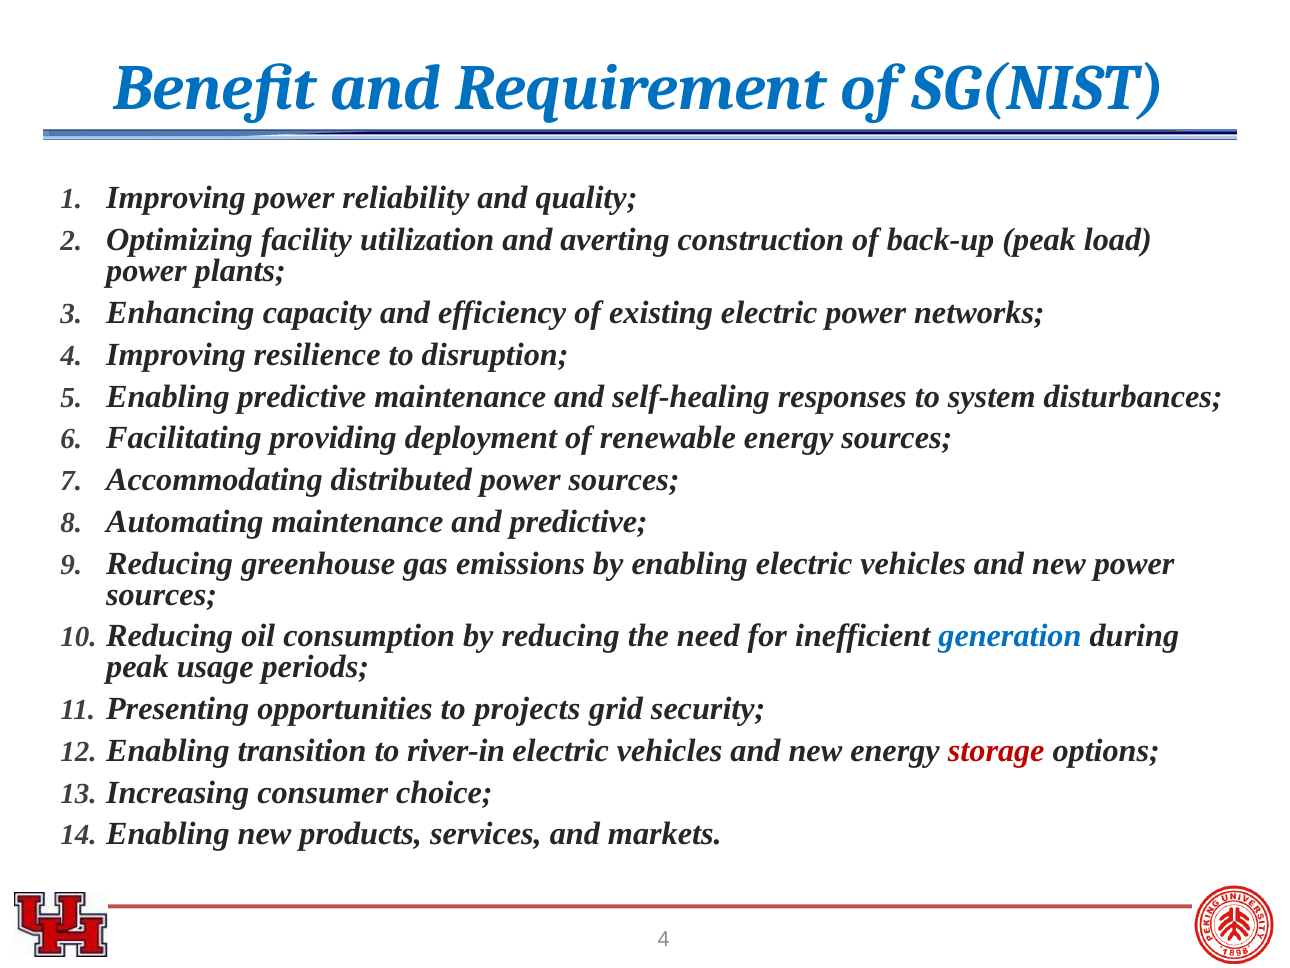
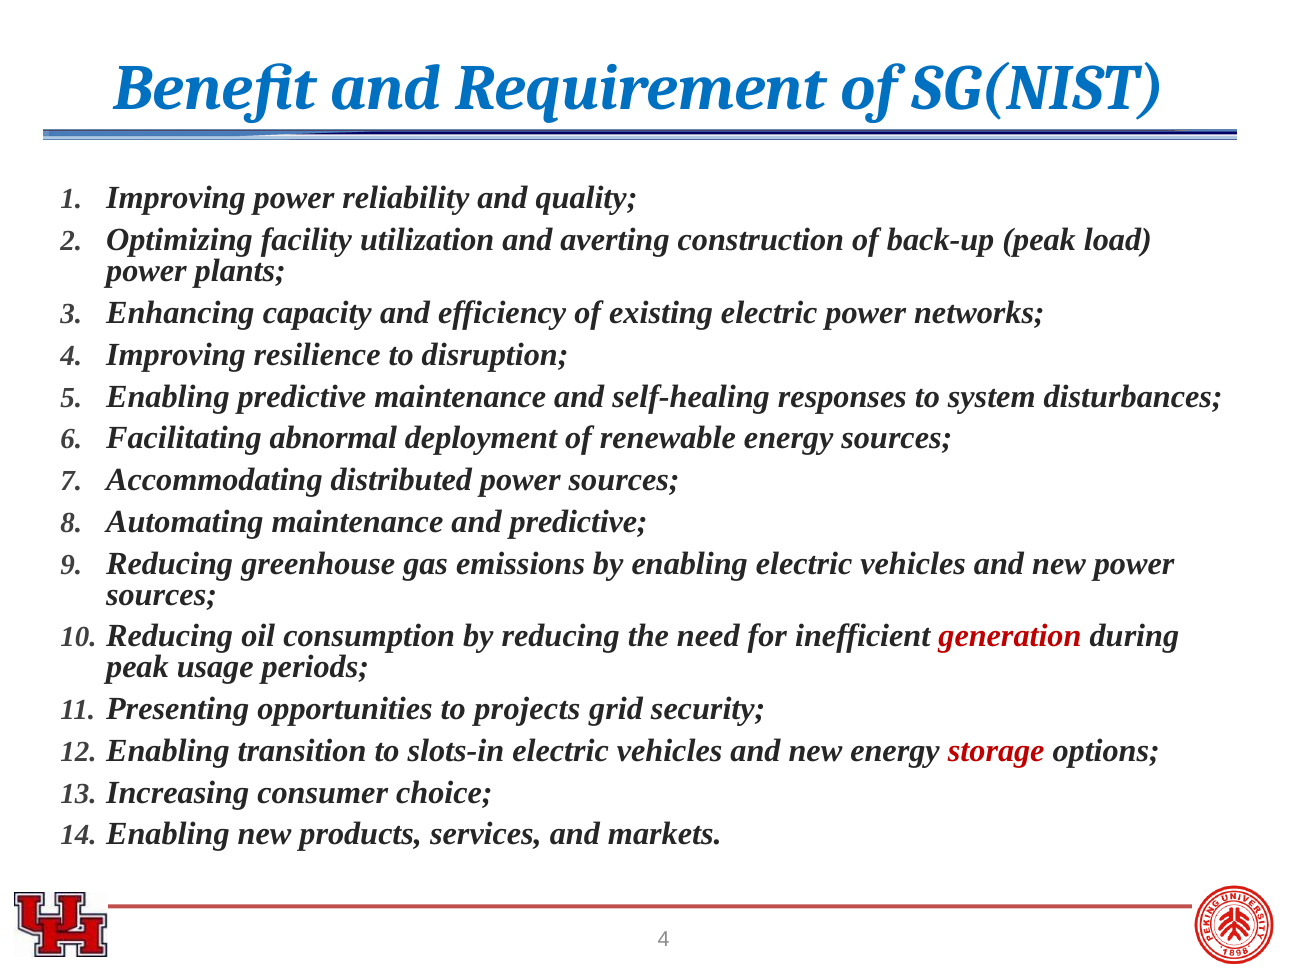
providing: providing -> abnormal (333, 438)
generation colour: blue -> red (1010, 636)
river-in: river-in -> slots-in (456, 750)
